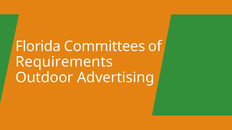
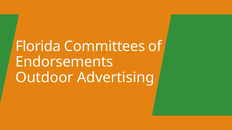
Requirements: Requirements -> Endorsements (64, 62)
